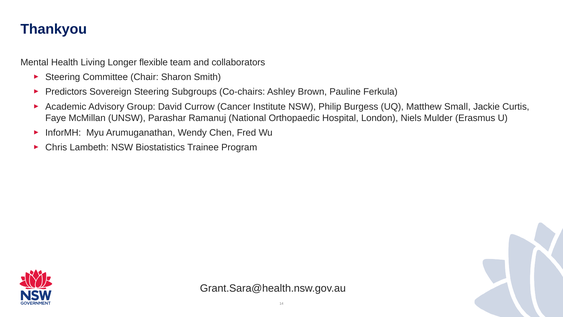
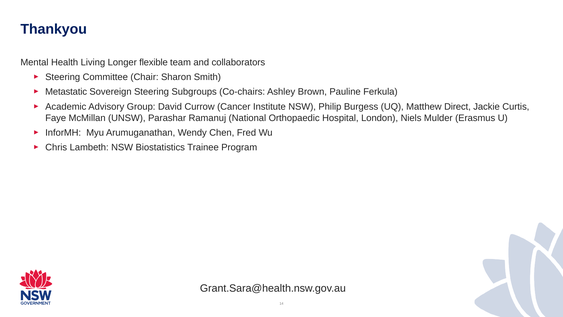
Predictors: Predictors -> Metastatic (66, 92)
Small: Small -> Direct (457, 107)
